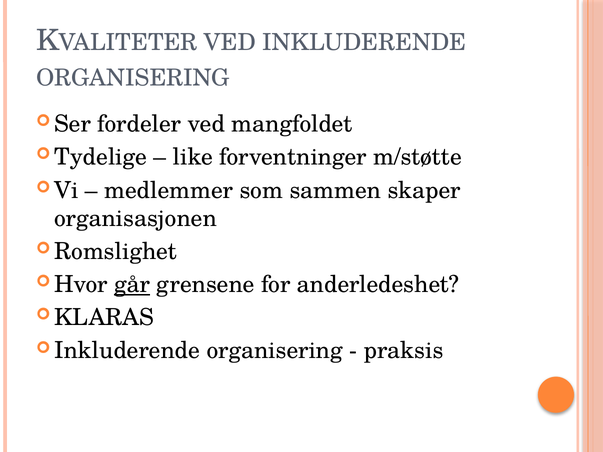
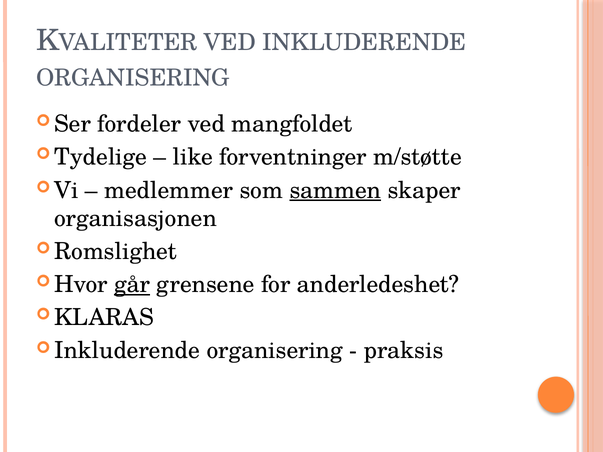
sammen underline: none -> present (335, 190)
